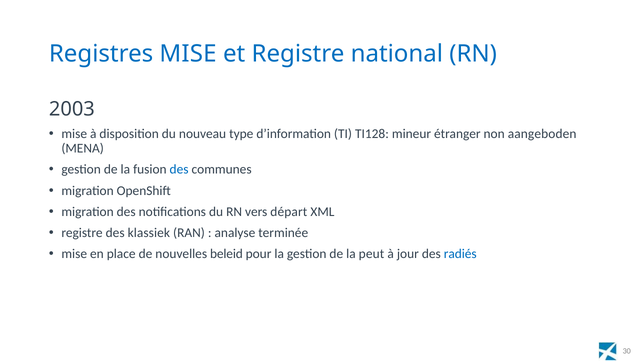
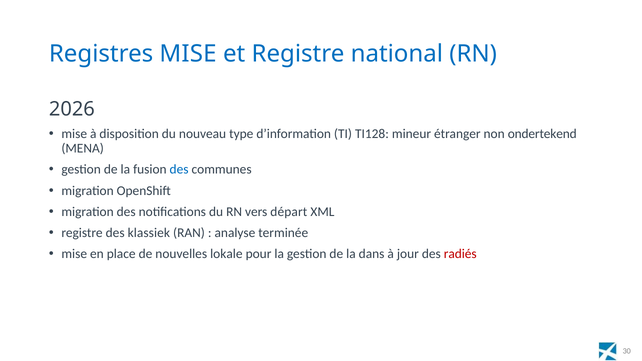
2003: 2003 -> 2026 (72, 109)
aangeboden: aangeboden -> ondertekend (542, 134)
beleid: beleid -> lokale (226, 254)
peut: peut -> dans (372, 254)
radiés colour: blue -> red (460, 254)
